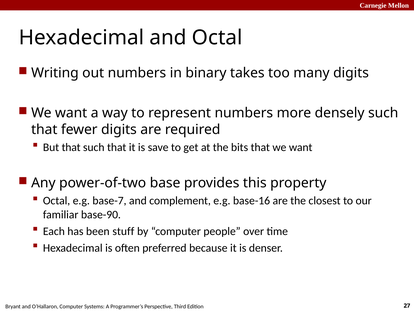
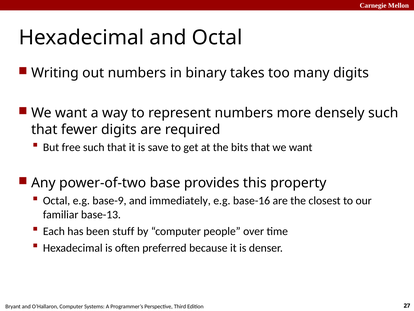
But that: that -> free (71, 147)
base-7: base-7 -> base-9 (109, 200)
complement: complement -> immediately (180, 200)
base-90: base-90 -> base-13 (101, 214)
